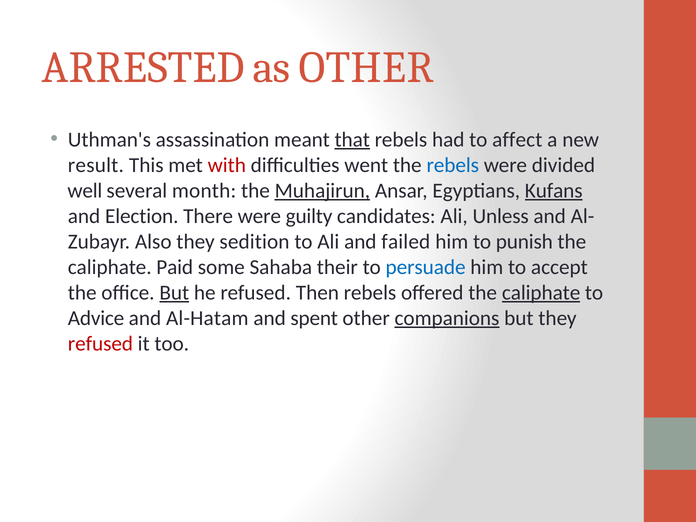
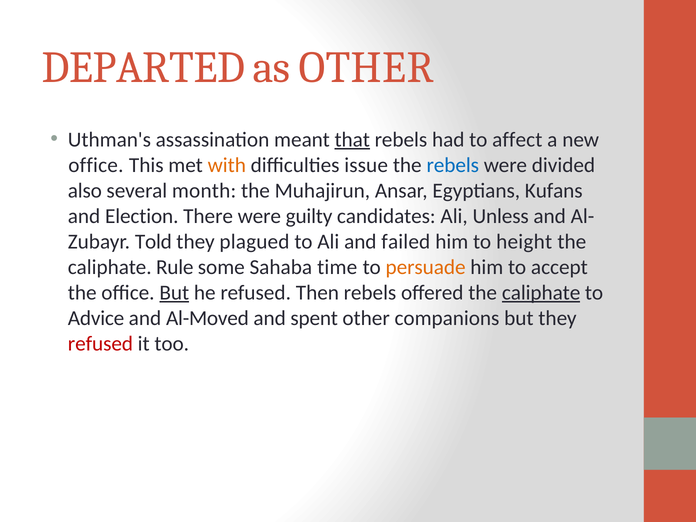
ARRESTED: ARRESTED -> DEPARTED (144, 68)
result: result -> office (96, 165)
with colour: red -> orange (227, 165)
went: went -> issue (366, 165)
well: well -> also (85, 191)
Muhajirun underline: present -> none (322, 191)
Kufans underline: present -> none (554, 191)
Also: Also -> Told (153, 242)
sedition: sedition -> plagued (254, 242)
punish: punish -> height (524, 242)
Paid: Paid -> Rule (175, 267)
their: their -> time (337, 267)
persuade colour: blue -> orange (426, 267)
Al-Hatam: Al-Hatam -> Al-Moved (207, 318)
companions underline: present -> none (447, 318)
